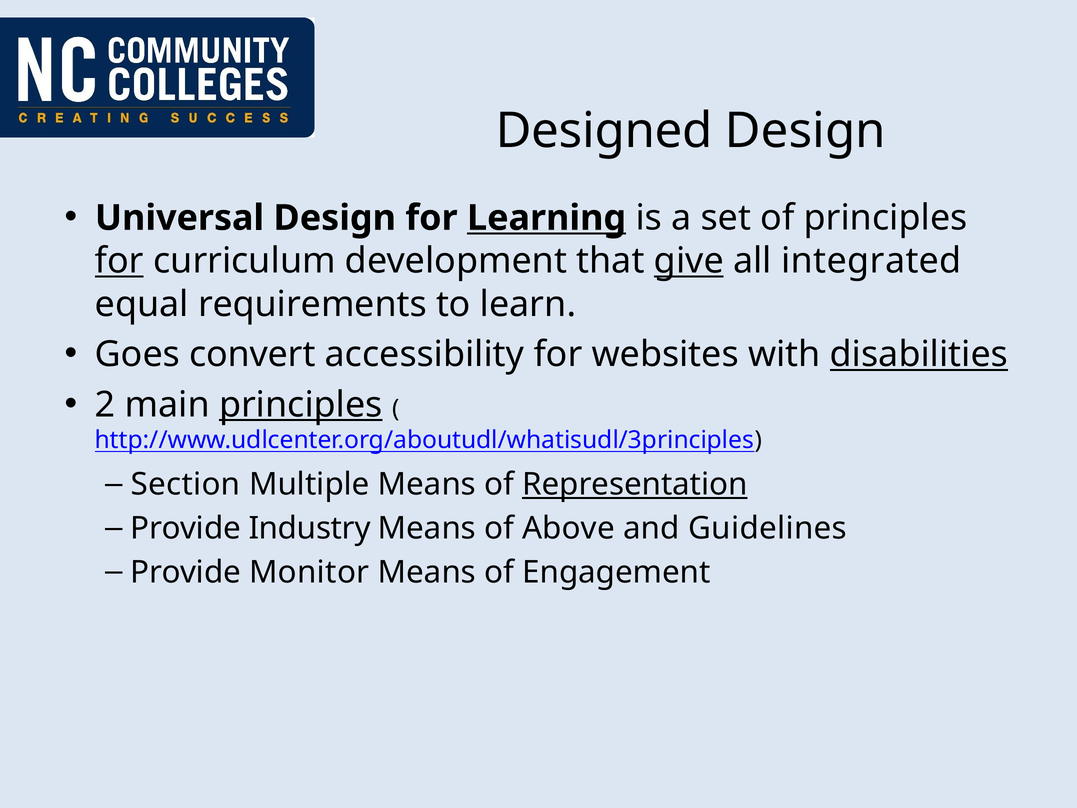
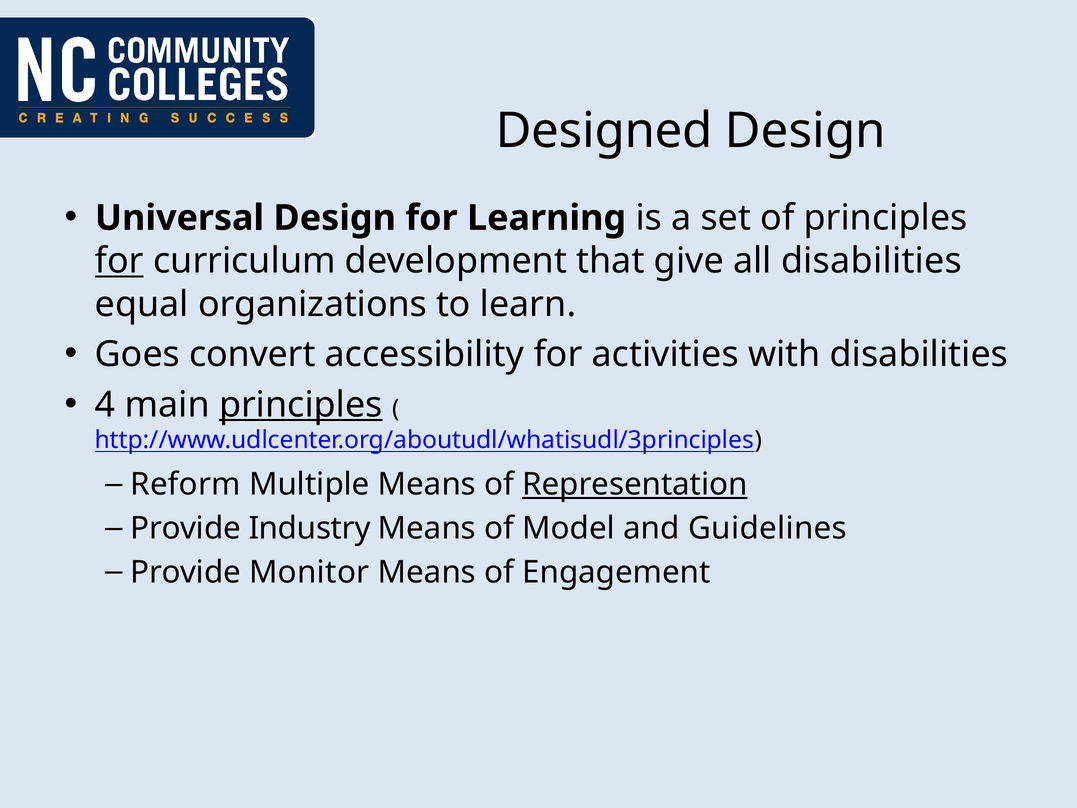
Learning underline: present -> none (547, 218)
give underline: present -> none (689, 261)
all integrated: integrated -> disabilities (871, 261)
requirements: requirements -> organizations (312, 304)
websites: websites -> activities (665, 354)
disabilities underline: present -> none (919, 354)
2: 2 -> 4 (105, 405)
Section: Section -> Reform (185, 484)
Above: Above -> Model (569, 528)
